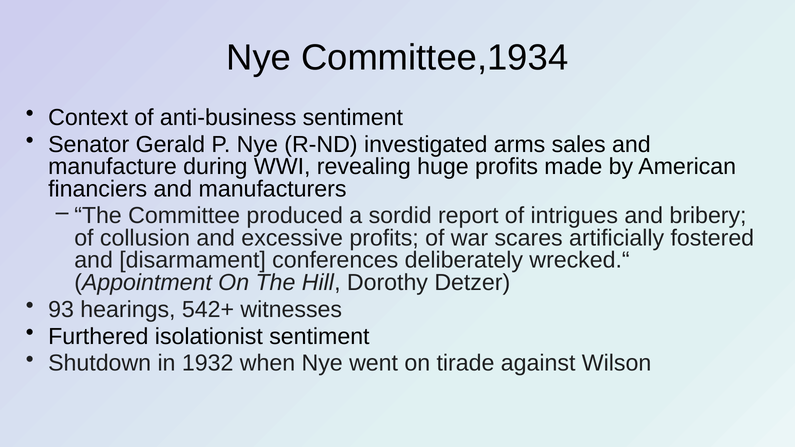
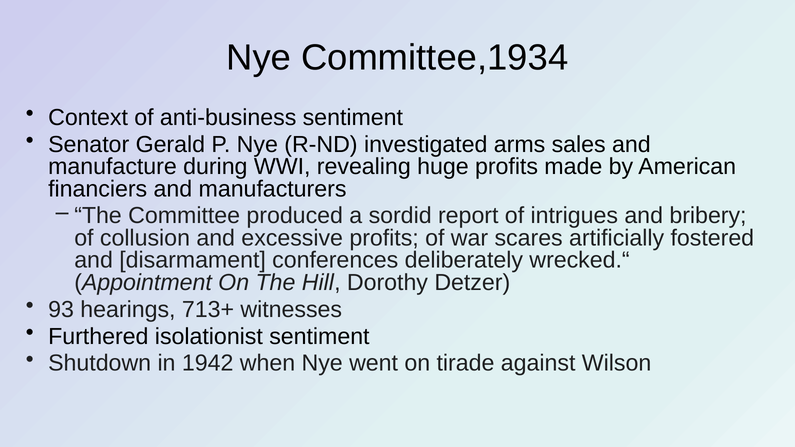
542+: 542+ -> 713+ (208, 310)
1932: 1932 -> 1942 (208, 363)
